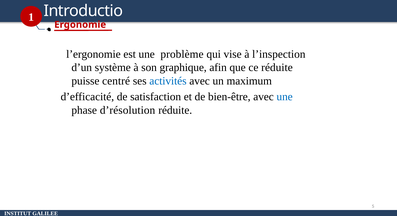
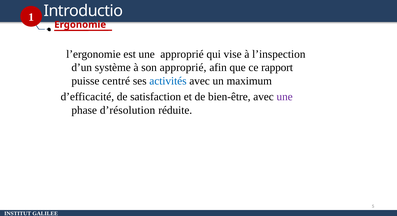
une problème: problème -> approprié (182, 54)
son graphique: graphique -> approprié (183, 68)
ce réduite: réduite -> rapport (277, 68)
une colour: blue -> purple (285, 97)
